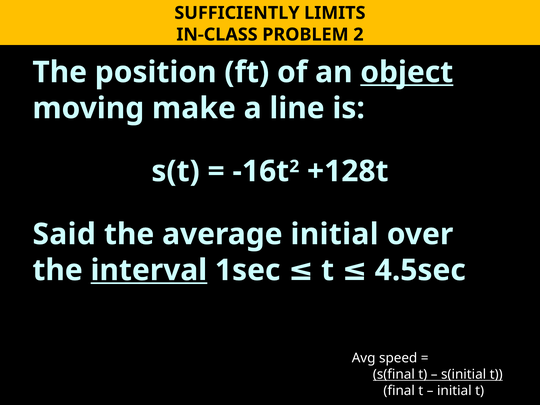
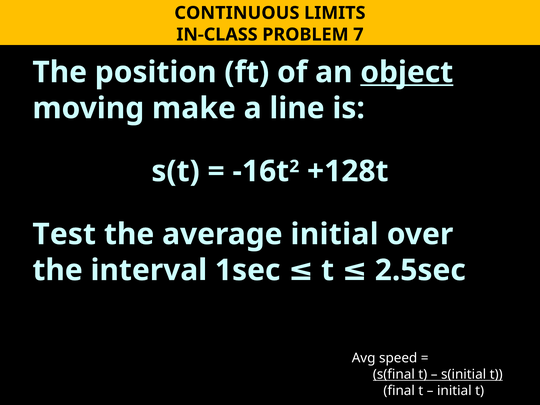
SUFFICIENTLY: SUFFICIENTLY -> CONTINUOUS (237, 13)
PROBLEM 2: 2 -> 7 (358, 35)
Said: Said -> Test (64, 234)
interval underline: present -> none (149, 270)
4.5sec: 4.5sec -> 2.5sec (420, 270)
